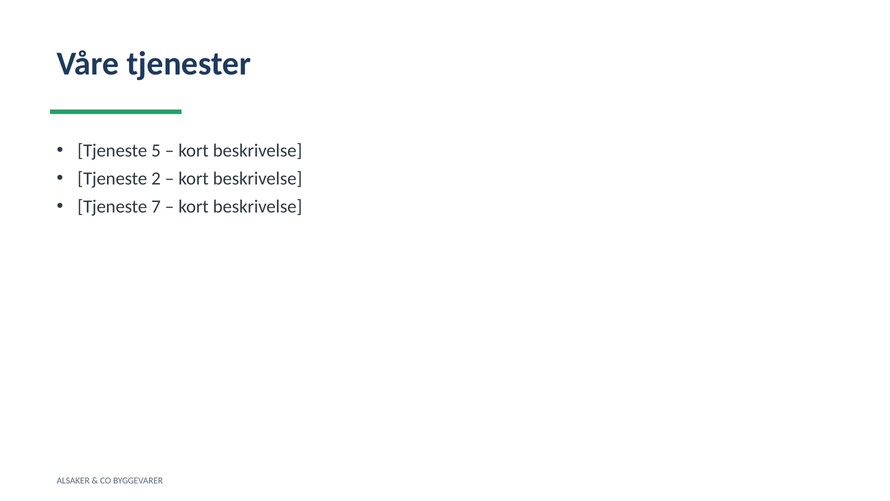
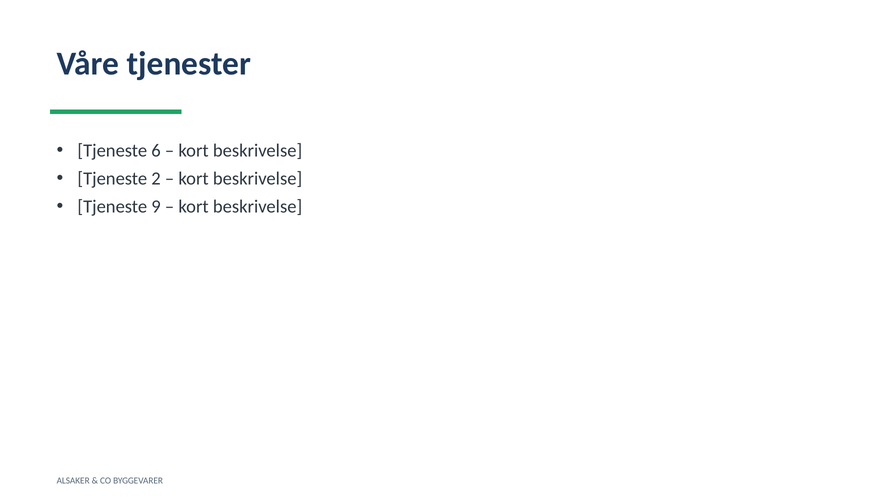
5: 5 -> 6 (156, 151)
7: 7 -> 9 (156, 206)
